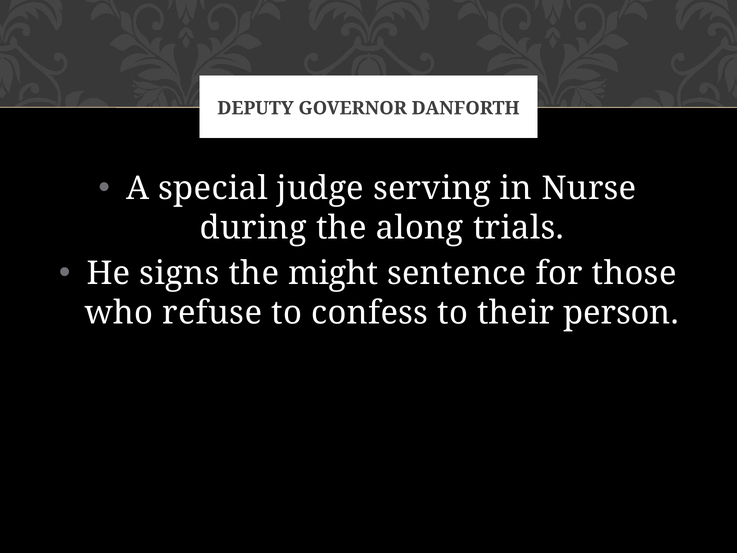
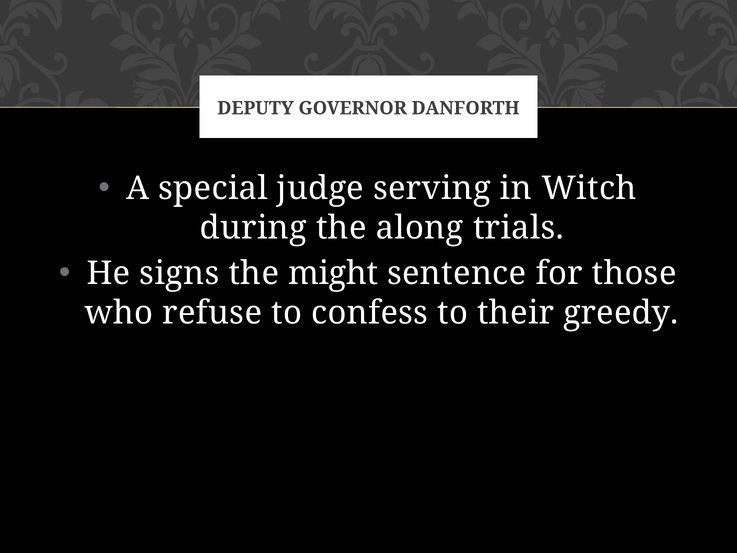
Nurse: Nurse -> Witch (589, 189)
person: person -> greedy (621, 313)
